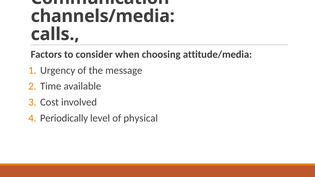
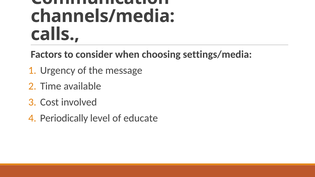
attitude/media: attitude/media -> settings/media (217, 54)
physical: physical -> educate (141, 118)
